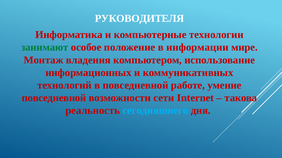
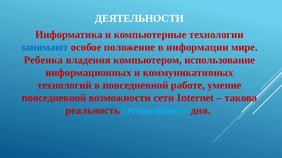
РУКОВОДИТЕЛЯ: РУКОВОДИТЕЛЯ -> ДЕЯТЕЛЬНОСТИ (139, 18)
занимают colour: green -> blue (45, 47)
Монтаж: Монтаж -> Ребенка (43, 60)
